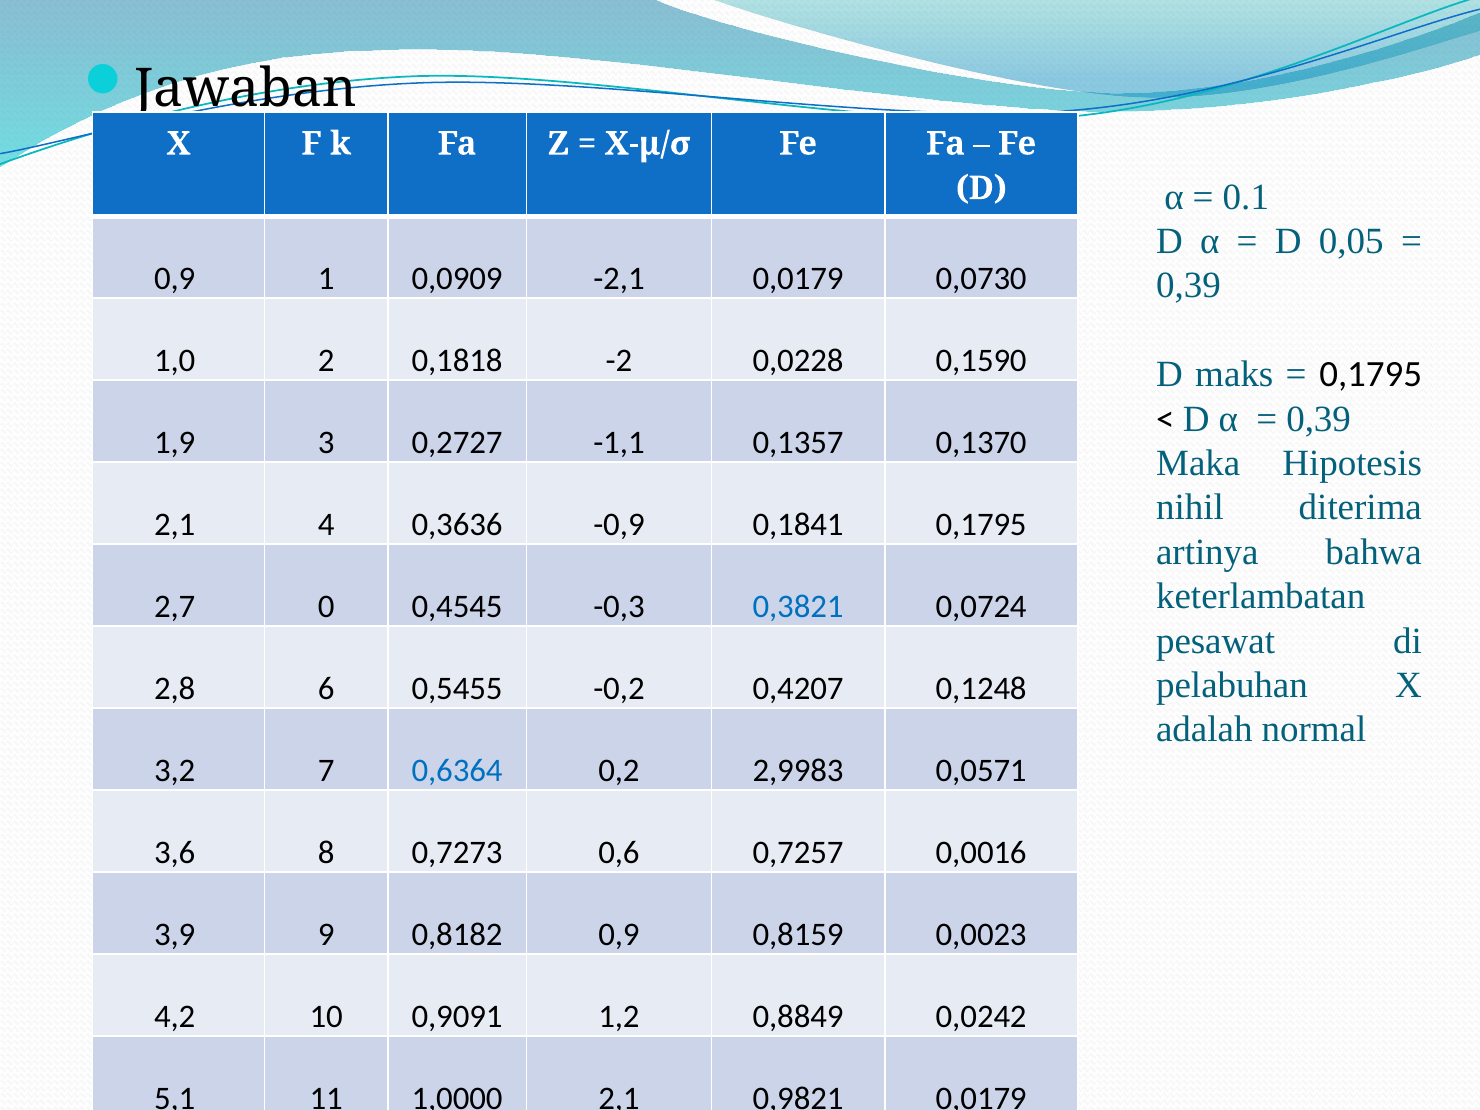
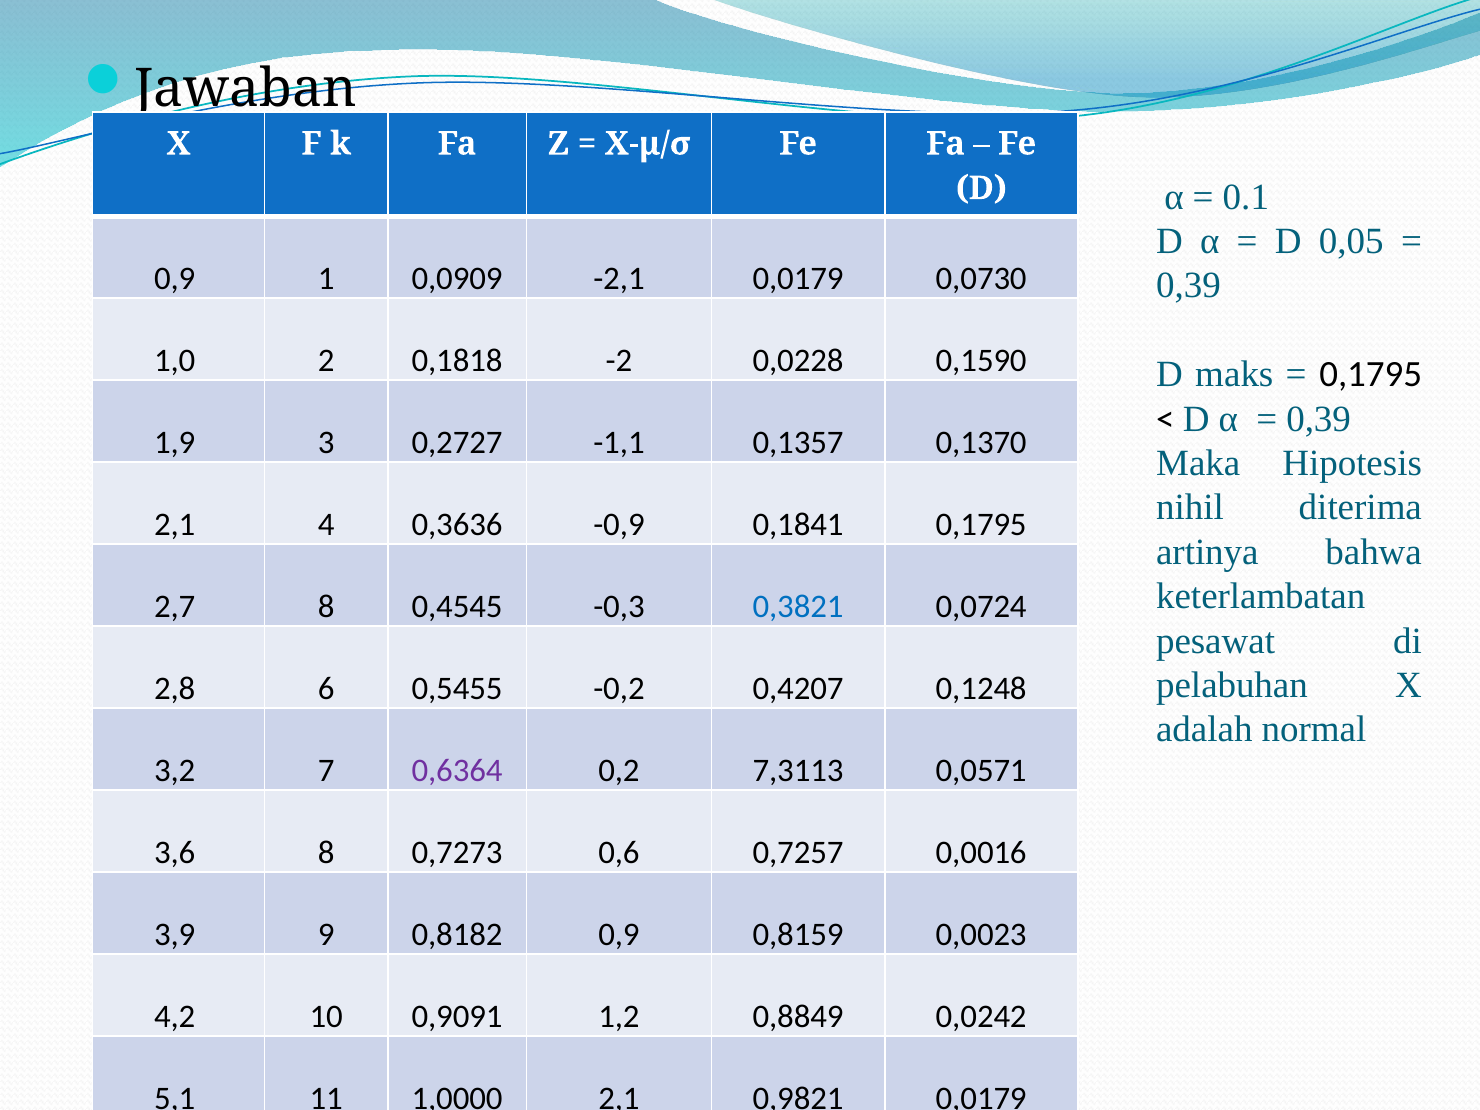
2,7 0: 0 -> 8 (326, 606)
0,6364 colour: blue -> purple (457, 770)
2,9983: 2,9983 -> 7,3113 (798, 770)
